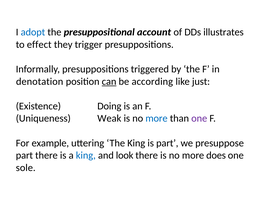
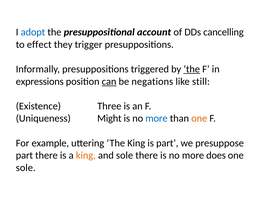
illustrates: illustrates -> cancelling (223, 32)
the underline: none -> present (192, 69)
denotation: denotation -> expressions (40, 81)
according: according -> negations (152, 81)
just: just -> still (201, 81)
Doing: Doing -> Three (109, 106)
Weak: Weak -> Might (109, 118)
one colour: purple -> orange (199, 118)
king colour: blue -> orange (86, 155)
and look: look -> sole (125, 155)
